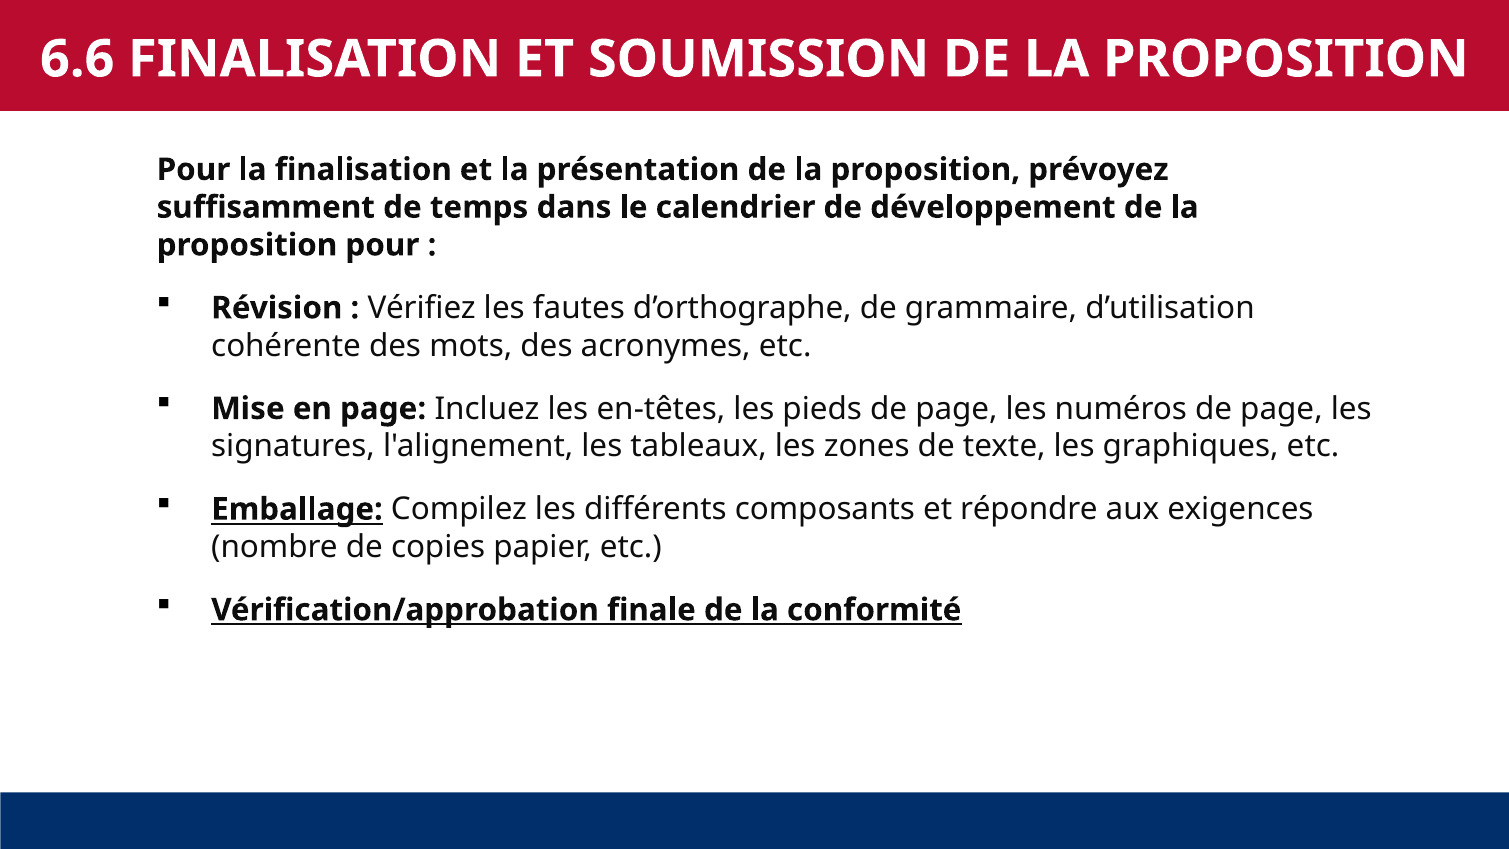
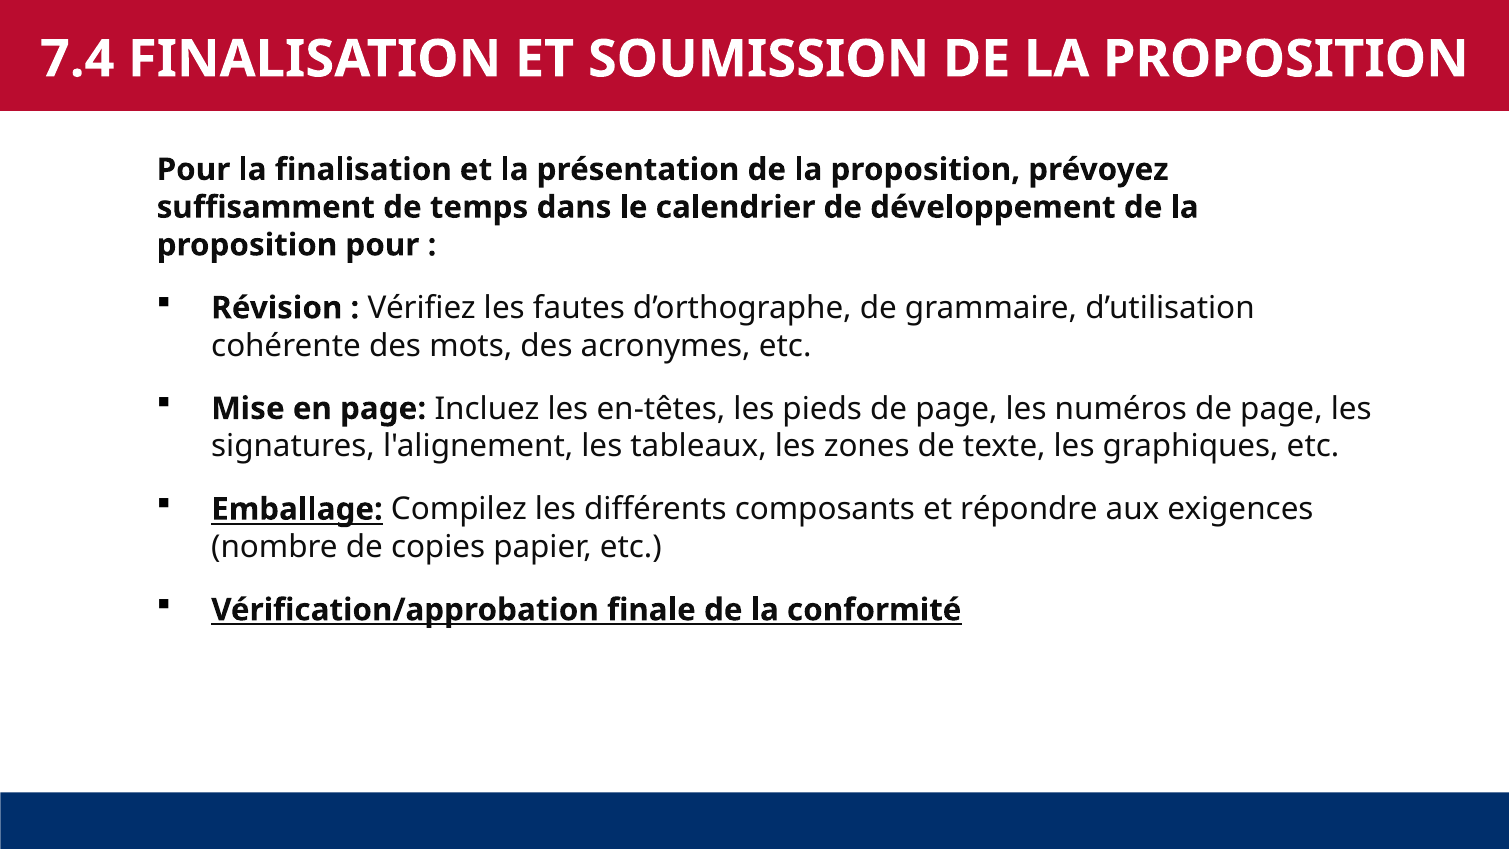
6.6: 6.6 -> 7.4 (77, 59)
